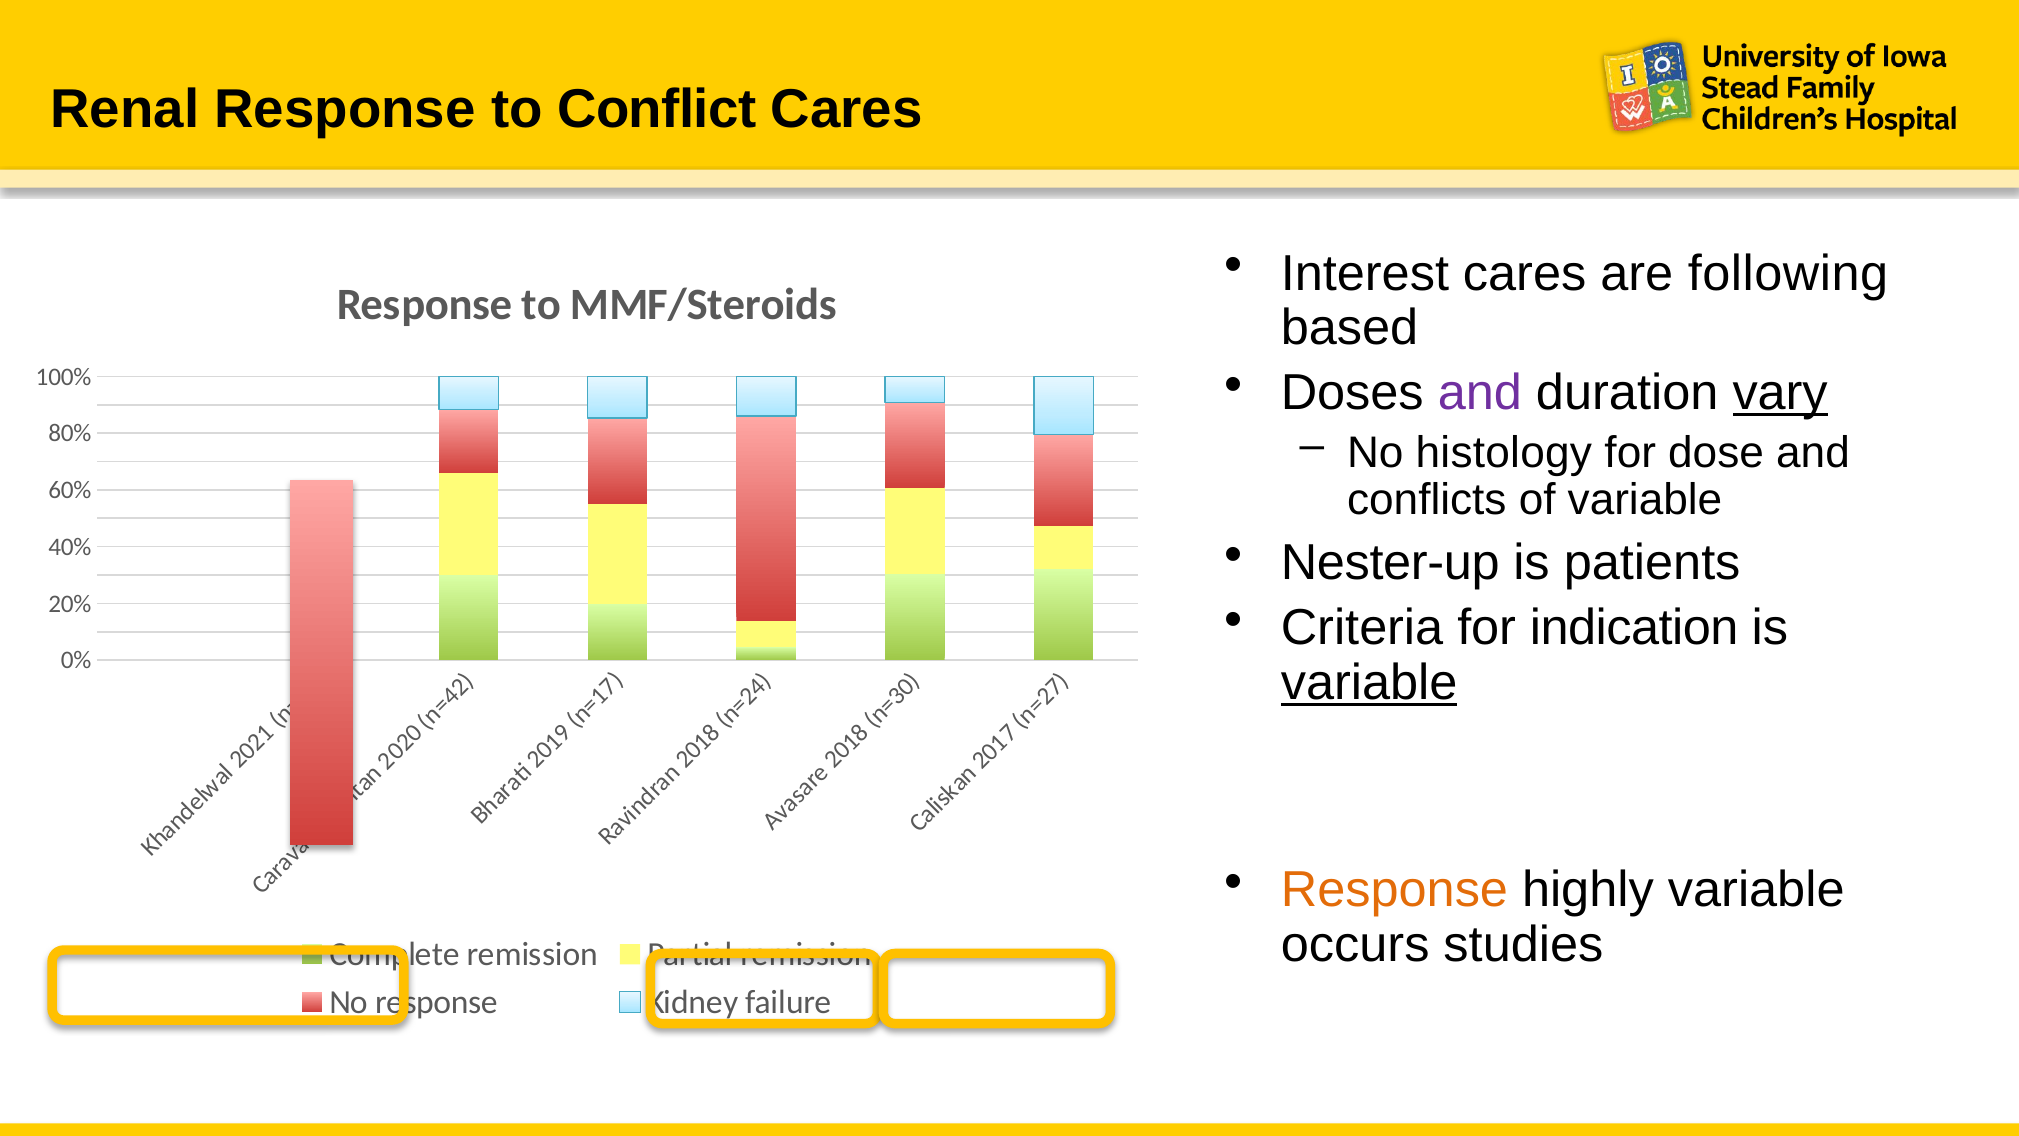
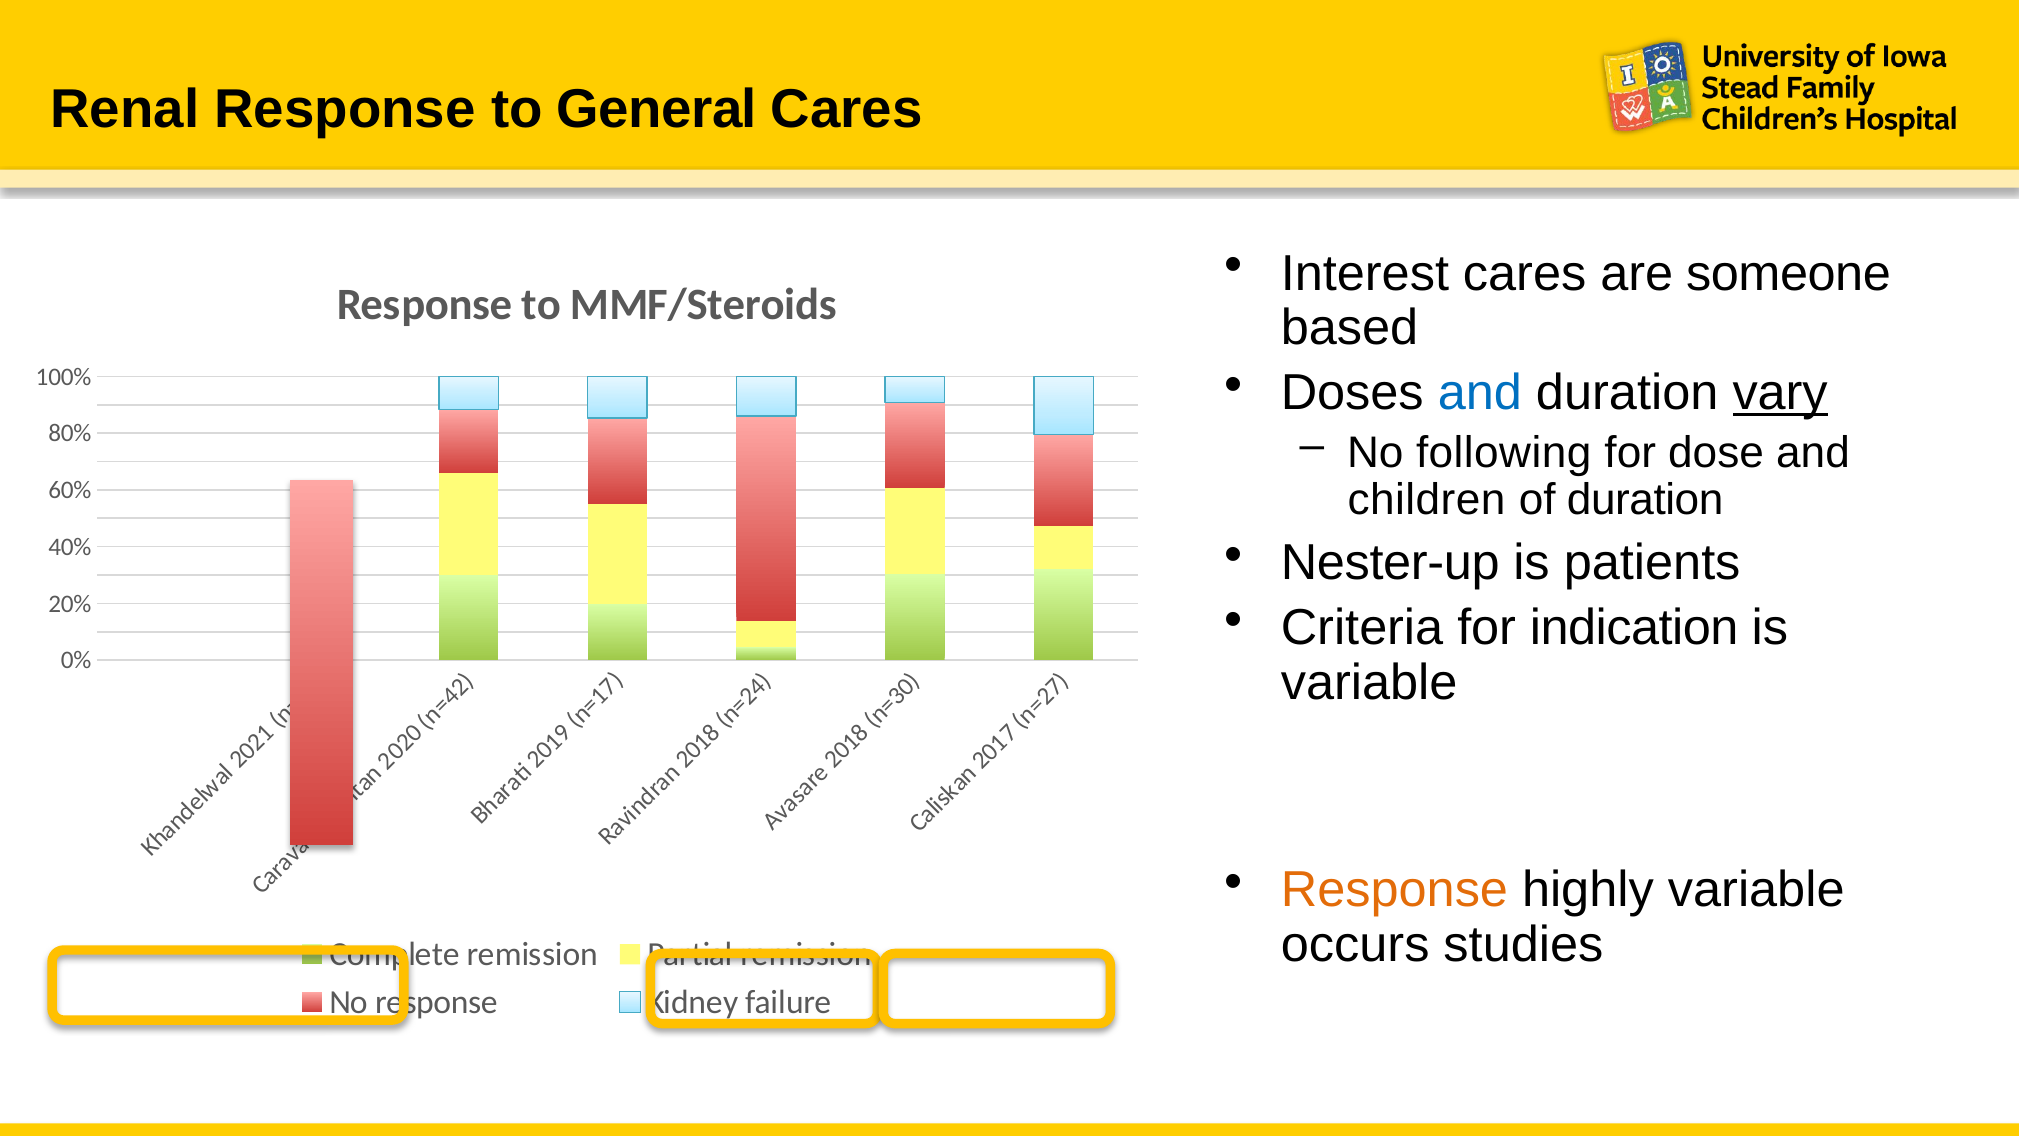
Conflict: Conflict -> General (657, 110)
following: following -> someone (1789, 274)
and colour: purple -> blue (1480, 393)
histology: histology -> following (1504, 452)
conflicts: conflicts -> children (1427, 500)
of variable: variable -> duration (1645, 500)
variable underline: present -> none (1369, 682)
